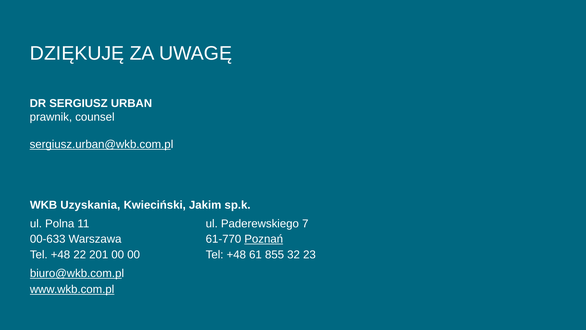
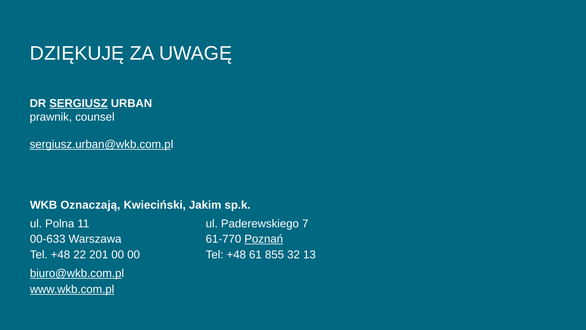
SERGIUSZ underline: none -> present (78, 103)
Uzyskania: Uzyskania -> Oznaczają (90, 205)
23: 23 -> 13 (309, 254)
